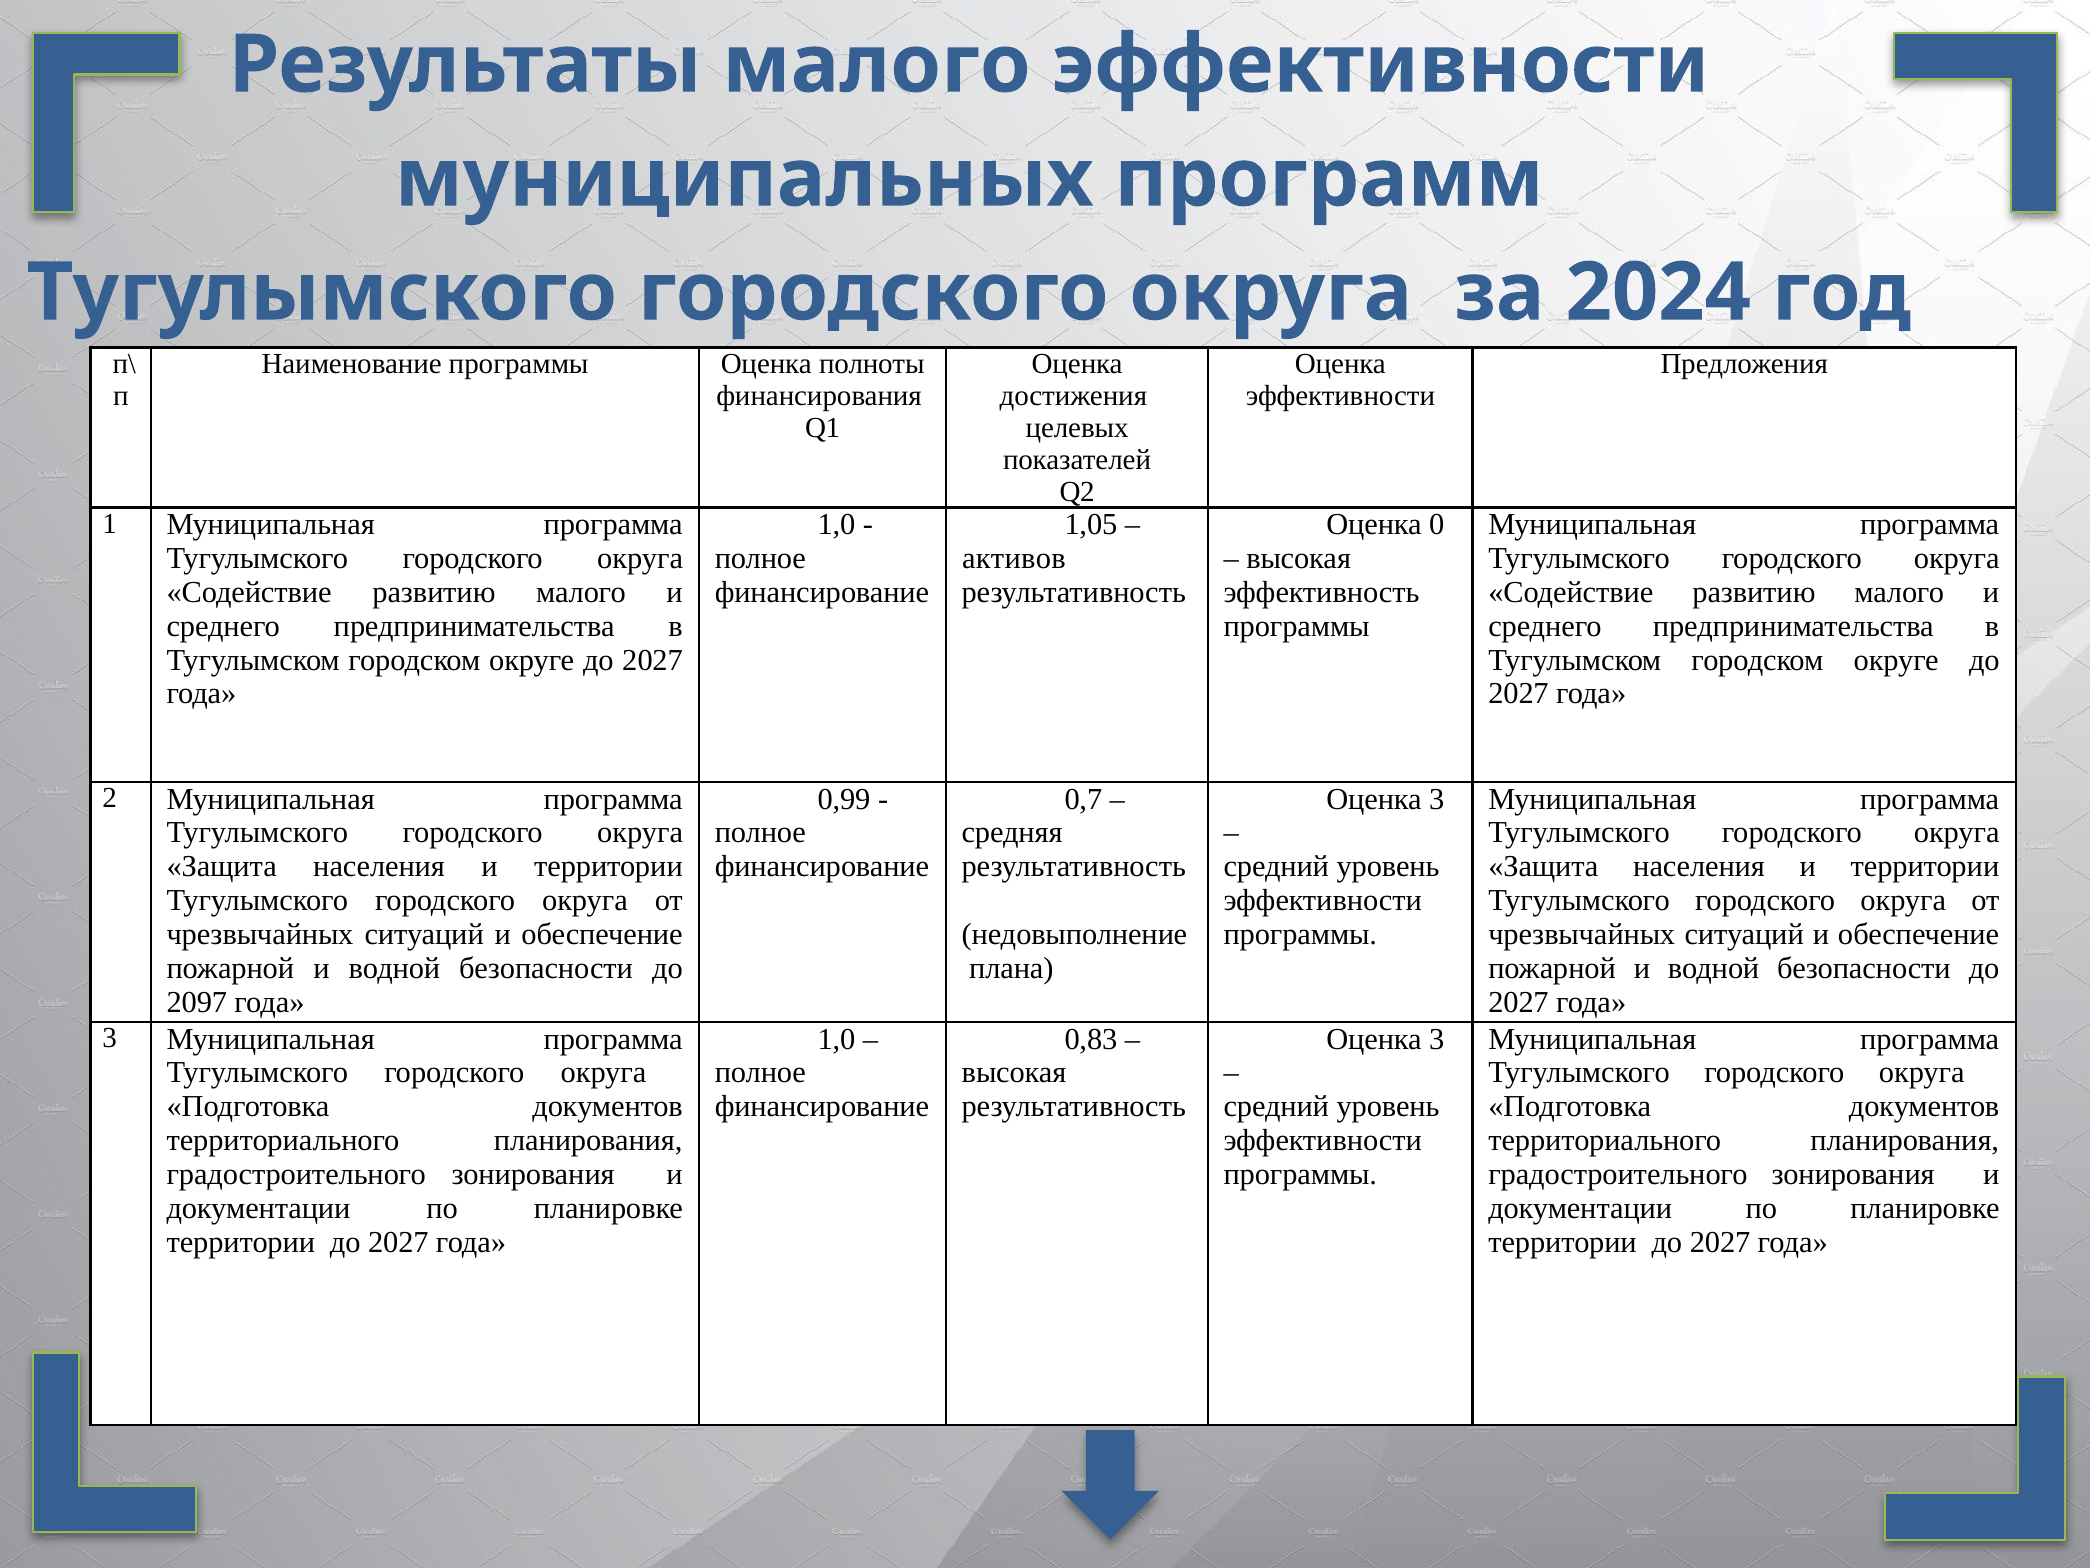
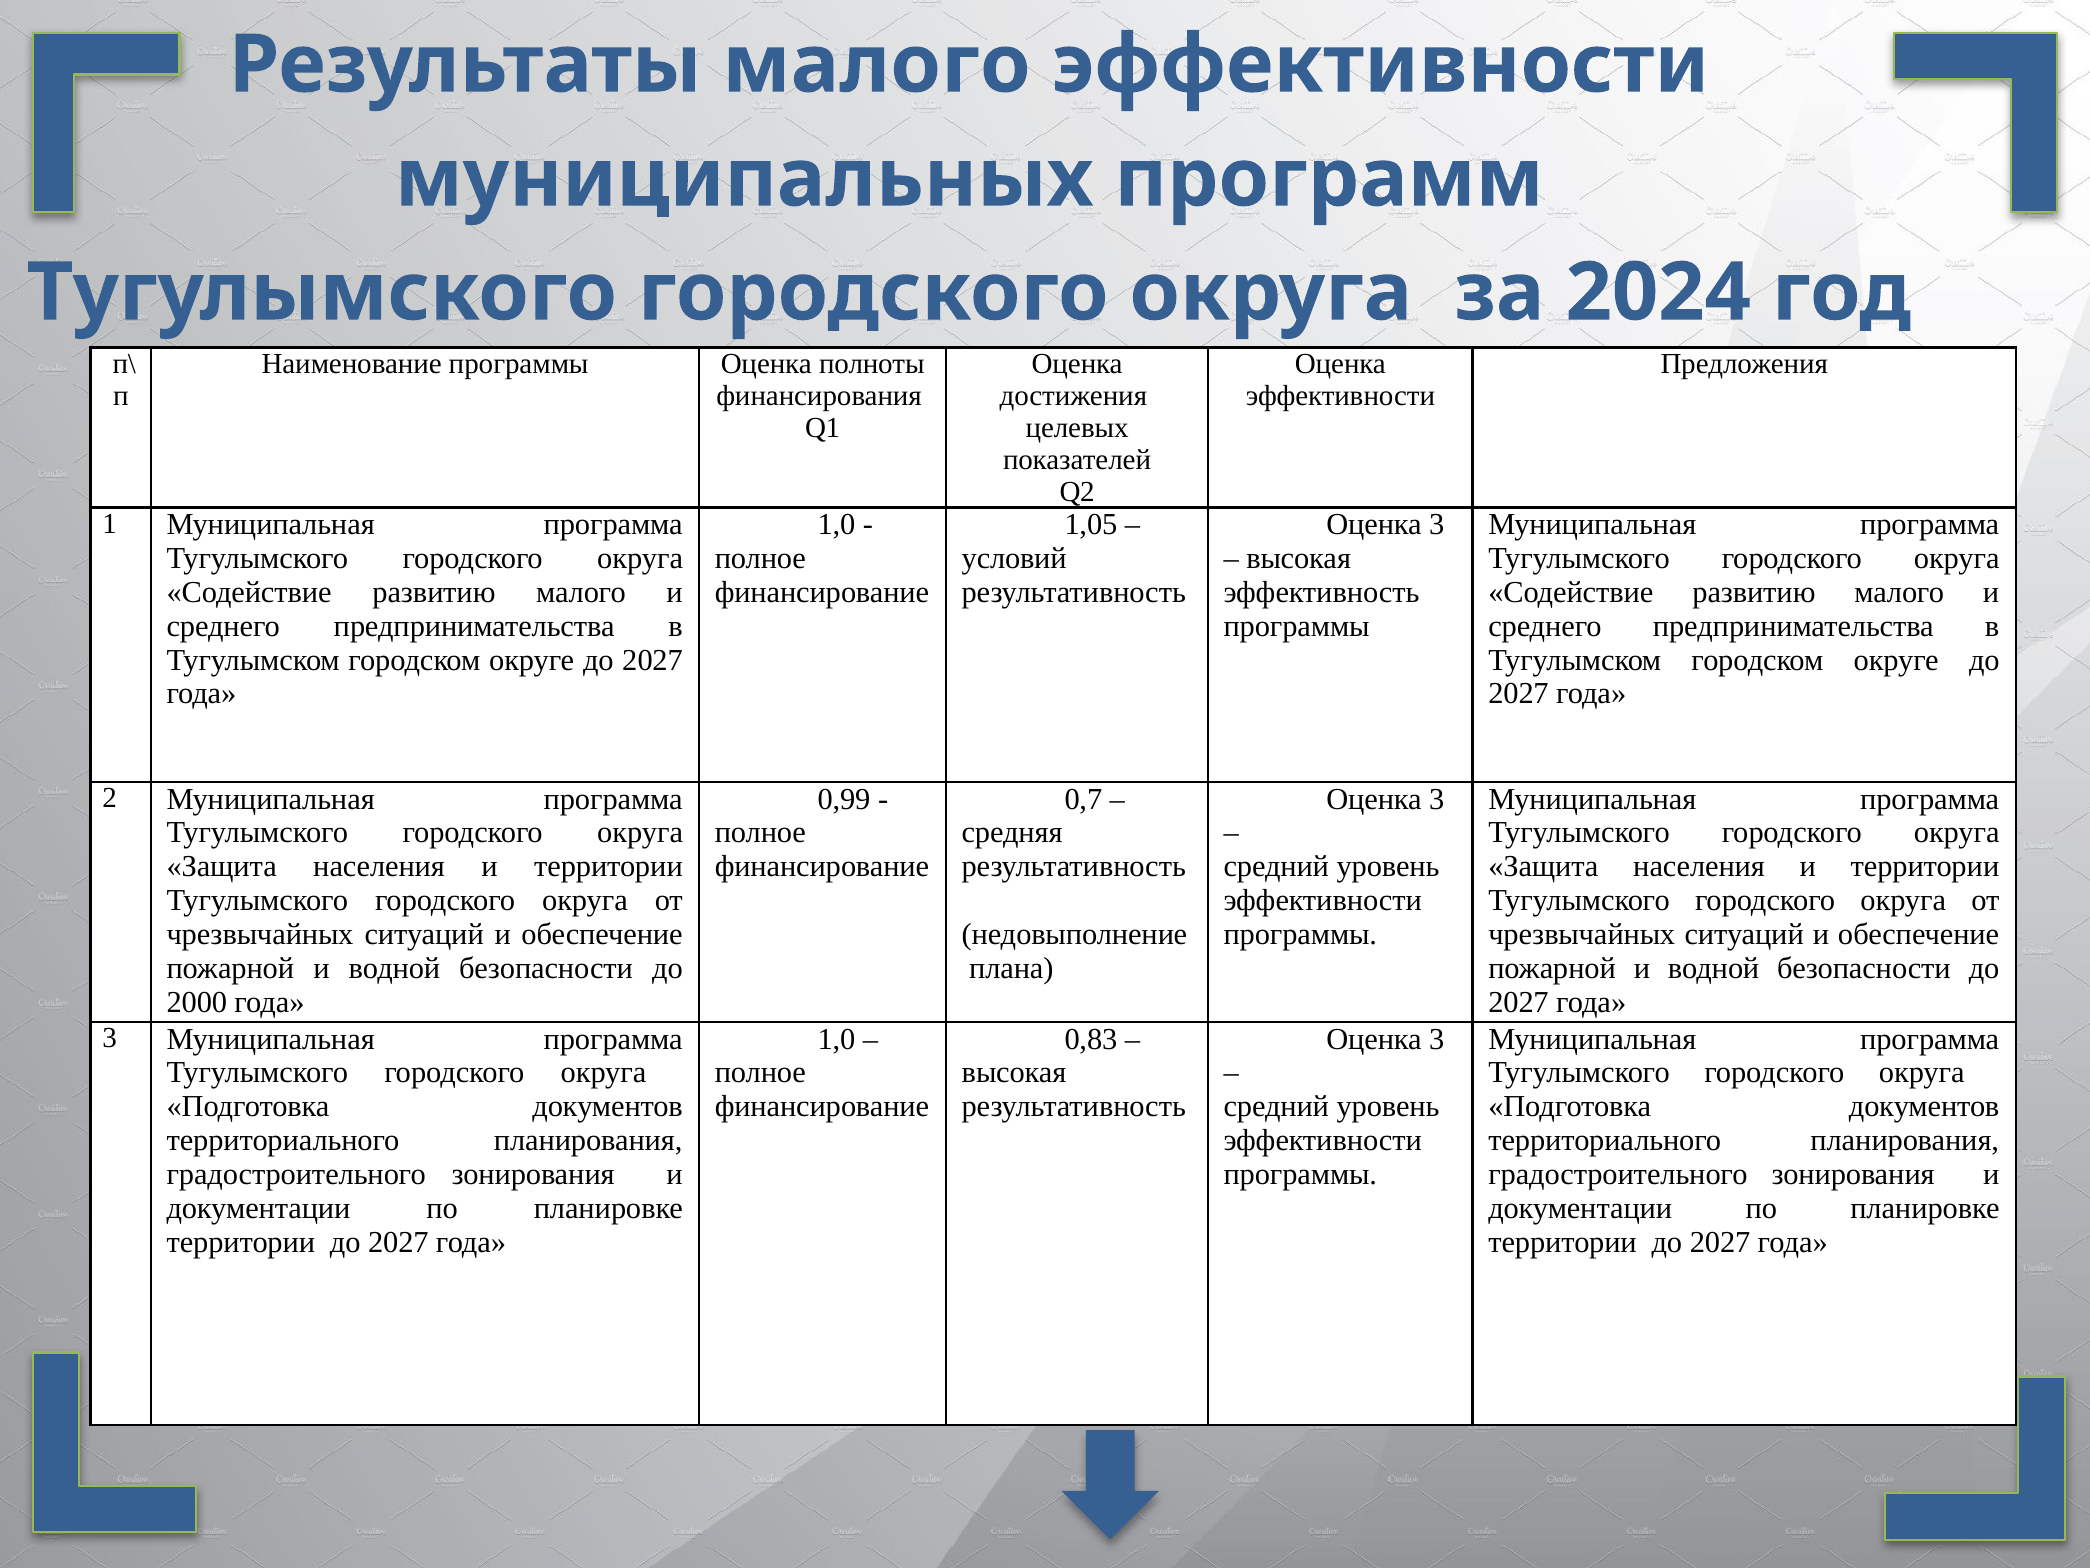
0: 0 -> 3 (1437, 525)
активов: активов -> условий (1014, 558)
2097: 2097 -> 2000 (197, 1002)
